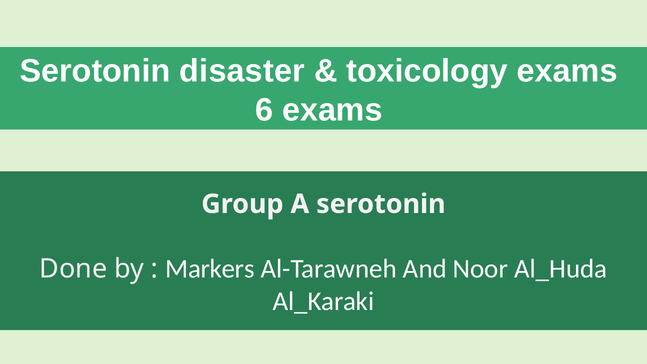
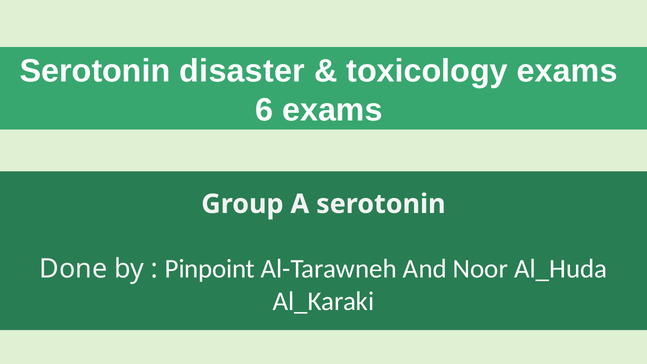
Markers: Markers -> Pinpoint (210, 269)
